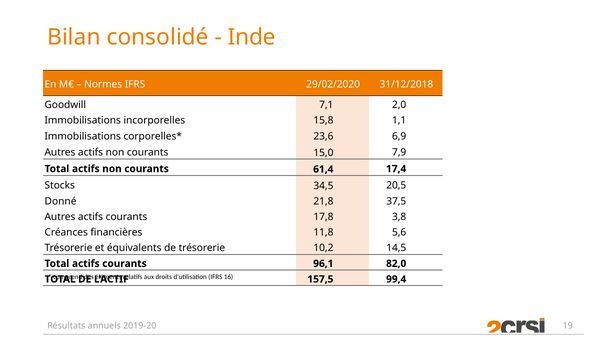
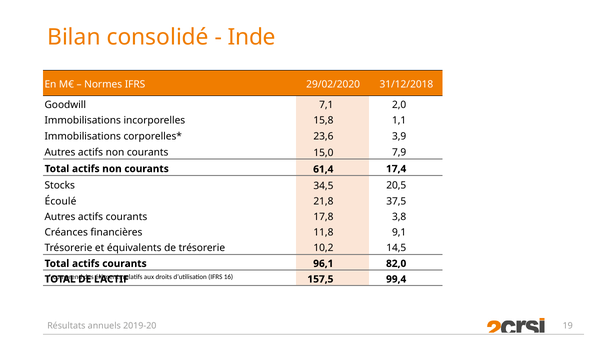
6,9: 6,9 -> 3,9 (399, 136)
Donné: Donné -> Écoulé (61, 201)
5,6: 5,6 -> 9,1 (399, 232)
